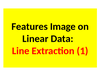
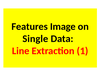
Linear: Linear -> Single (35, 39)
